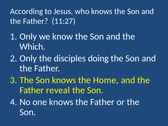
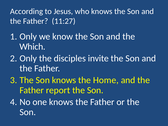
doing: doing -> invite (98, 58)
reveal: reveal -> report (58, 90)
